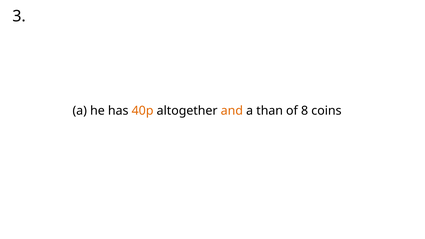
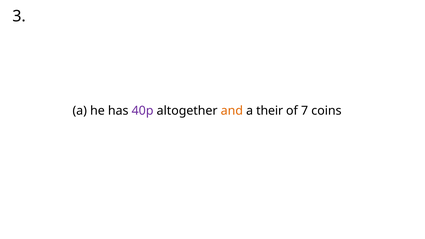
40p colour: orange -> purple (143, 111)
than: than -> their (270, 111)
8: 8 -> 7 (305, 111)
